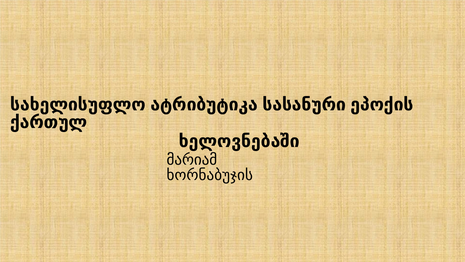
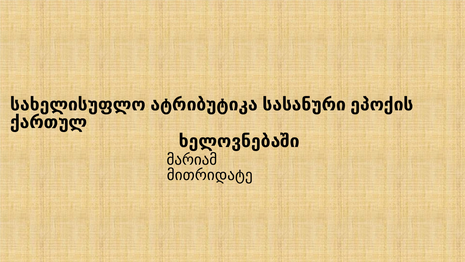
ხორნაბუჯის: ხორნაბუჯის -> მითრიდატე (210, 175)
